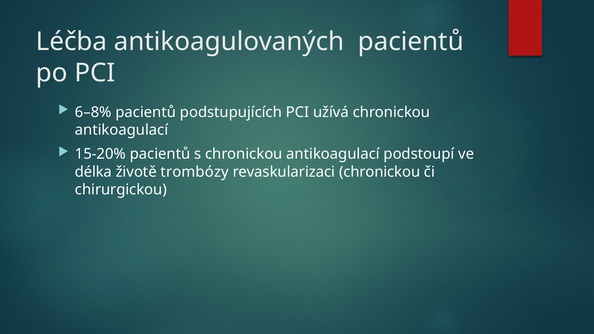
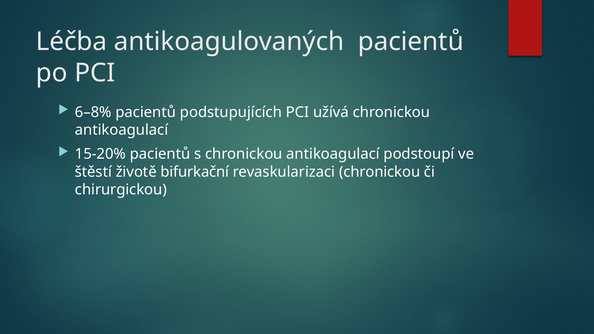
délka: délka -> štěstí (93, 172)
trombózy: trombózy -> bifurkační (195, 172)
